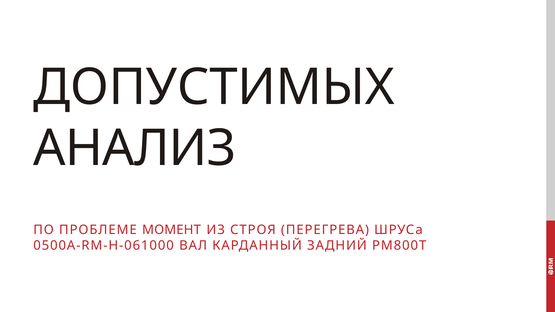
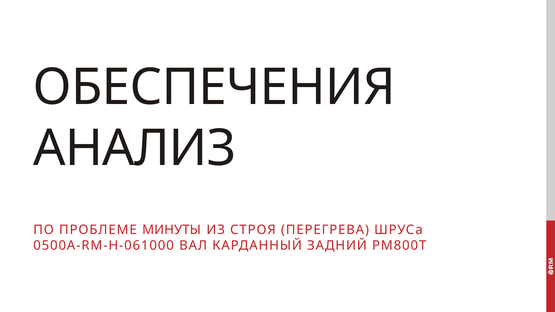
ДОПУСТИМЫХ: ДОПУСТИМЫХ -> ОБЕСПЕЧЕНИЯ (214, 87)
МОМЕНТ: МОМЕНТ -> МИНУТЫ (172, 230)
